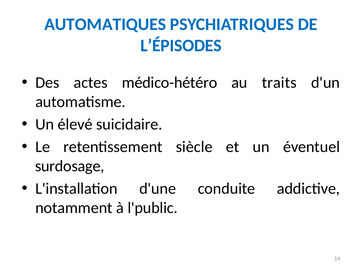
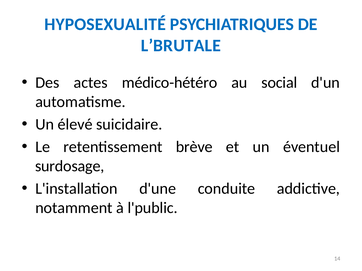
AUTOMATIQUES: AUTOMATIQUES -> HYPOSEXUALITÉ (105, 24)
L’ÉPISODES: L’ÉPISODES -> L’BRUTALE (181, 46)
traits: traits -> social (279, 83)
siècle: siècle -> brève (194, 147)
